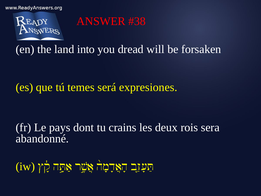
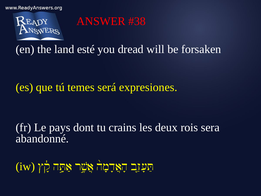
into: into -> esté (86, 49)
